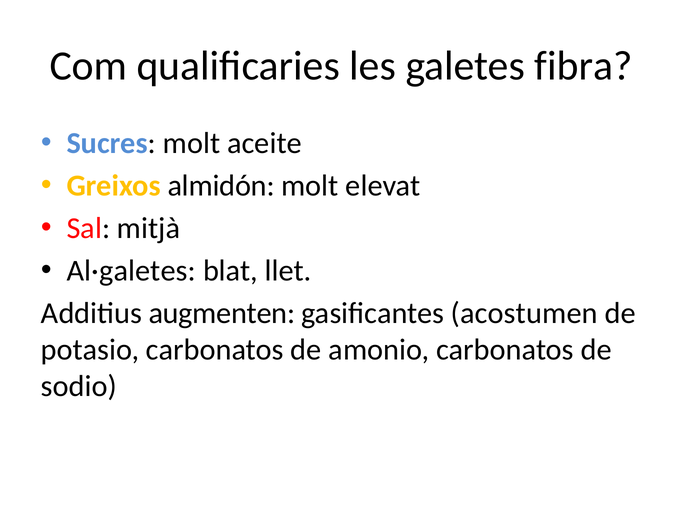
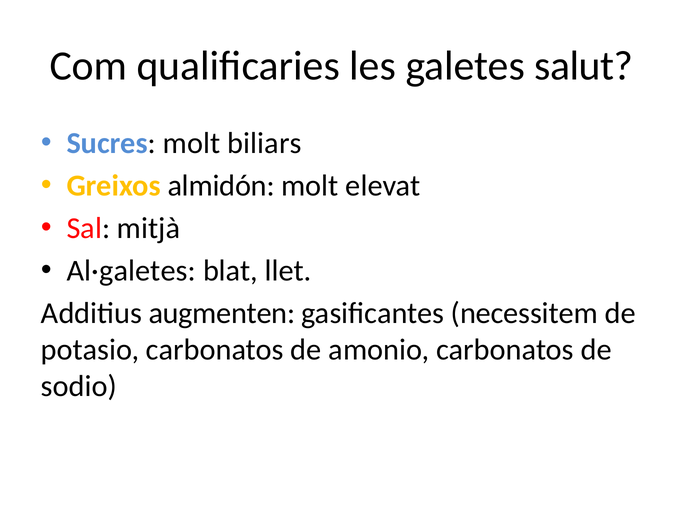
fibra: fibra -> salut (584, 66)
aceite: aceite -> biliars (264, 143)
acostumen: acostumen -> necessitem (524, 313)
